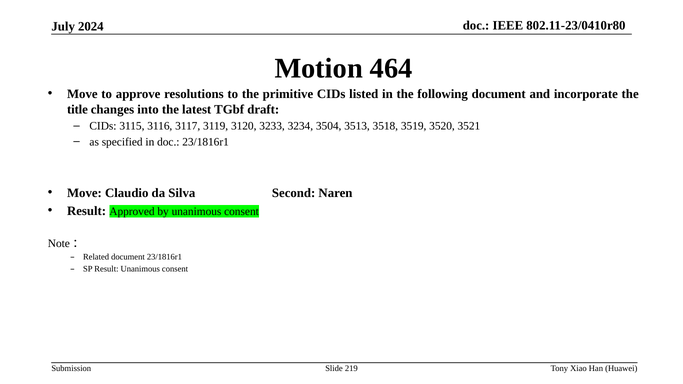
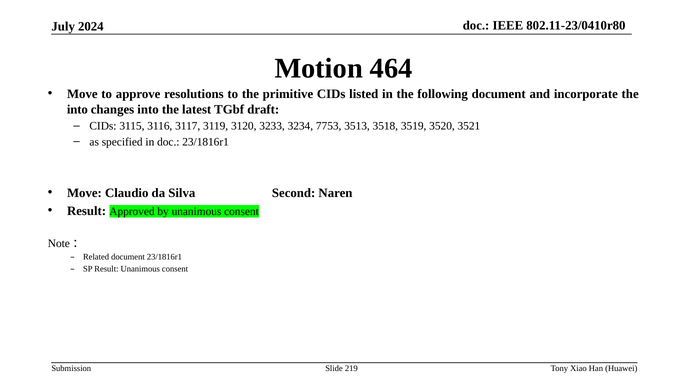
title: title -> into (77, 109)
3504: 3504 -> 7753 (329, 126)
